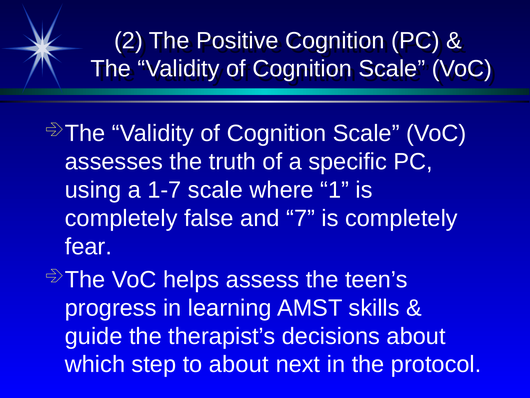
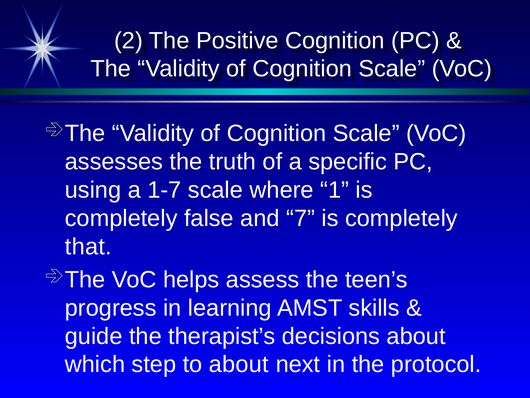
fear: fear -> that (88, 246)
